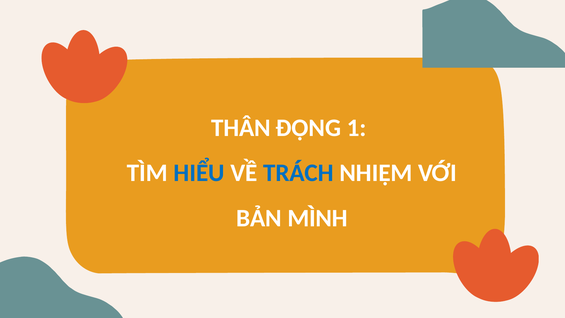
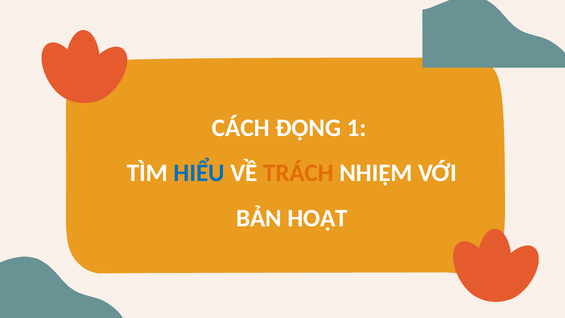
THÂN: THÂN -> CÁCH (241, 128)
TRÁCH colour: blue -> orange (298, 173)
MÌNH: MÌNH -> HOẠT (318, 218)
